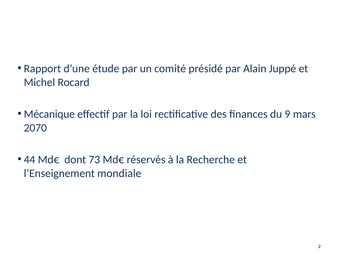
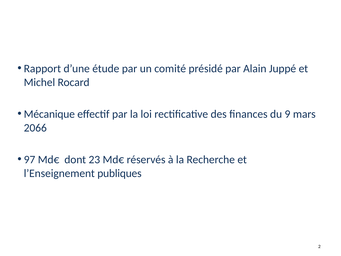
2070: 2070 -> 2066 (35, 128)
44: 44 -> 97 (30, 159)
73: 73 -> 23 (94, 159)
mondiale: mondiale -> publiques (119, 173)
